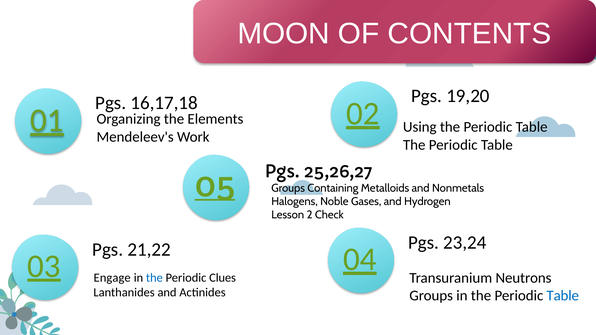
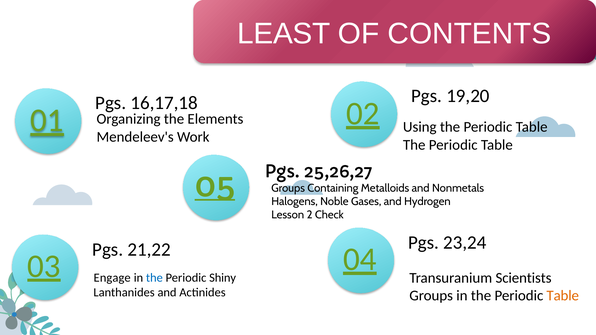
MOON: MOON -> LEAST (284, 34)
Neutrons: Neutrons -> Scientists (524, 278)
Clues: Clues -> Shiny (223, 278)
Table colour: blue -> orange (563, 296)
